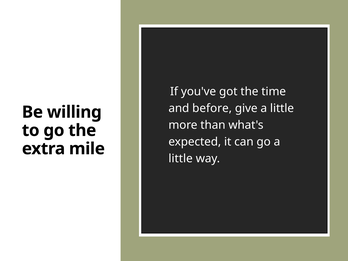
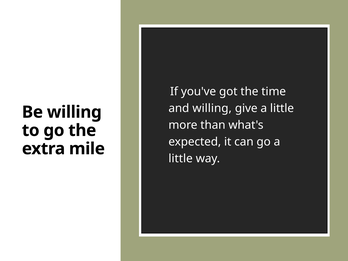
and before: before -> willing (212, 108)
